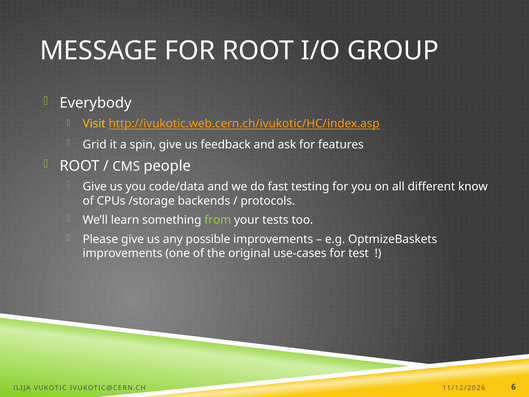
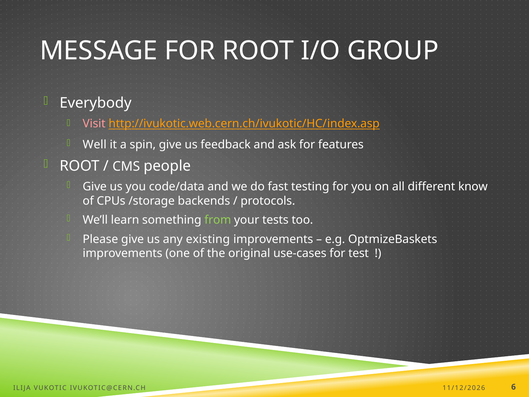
Visit colour: yellow -> pink (94, 124)
Grid: Grid -> Well (95, 145)
possible: possible -> existing (208, 239)
